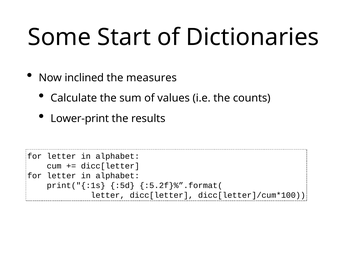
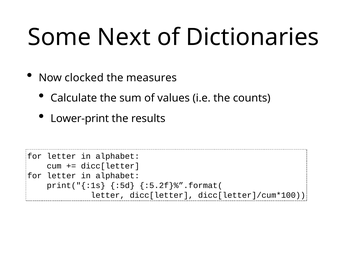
Start: Start -> Next (124, 37)
inclined: inclined -> clocked (84, 78)
